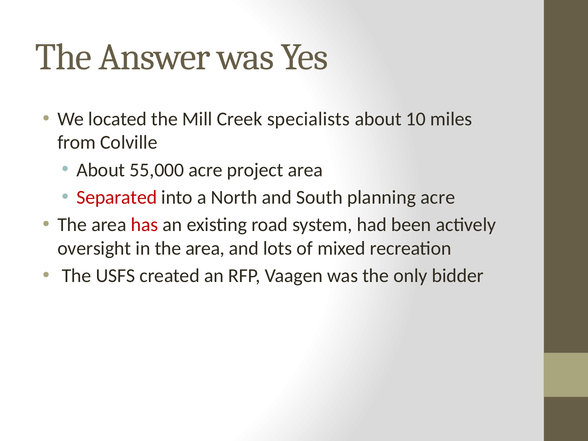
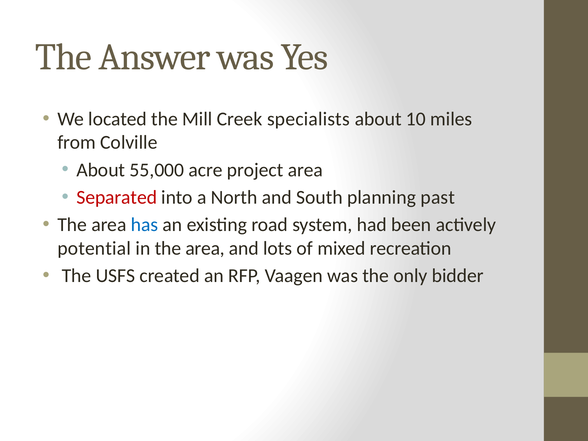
planning acre: acre -> past (438, 197)
has colour: red -> blue (144, 225)
oversight: oversight -> potential (94, 248)
